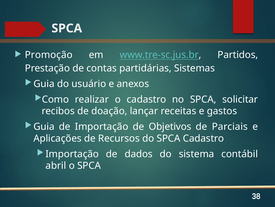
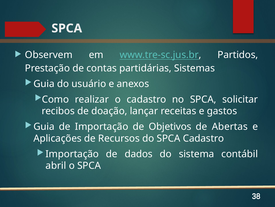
Promoção: Promoção -> Observem (49, 55)
Parciais: Parciais -> Abertas (230, 126)
